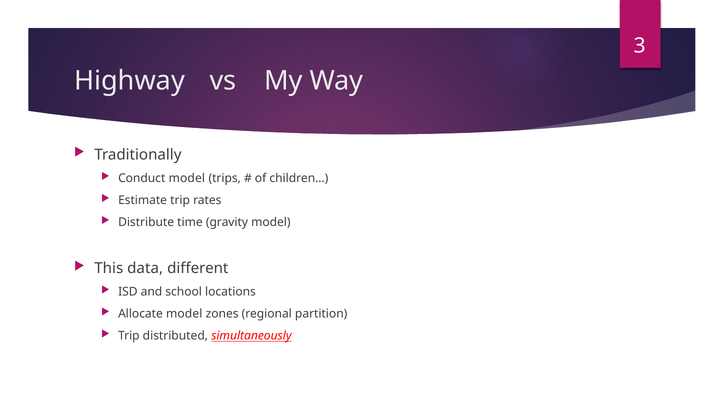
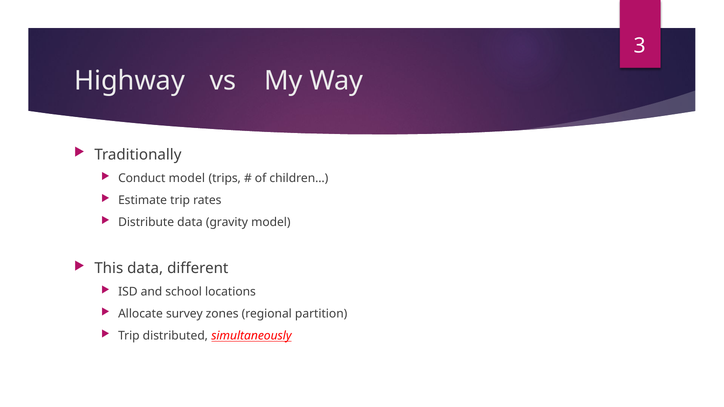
Distribute time: time -> data (190, 222)
Allocate model: model -> survey (184, 314)
